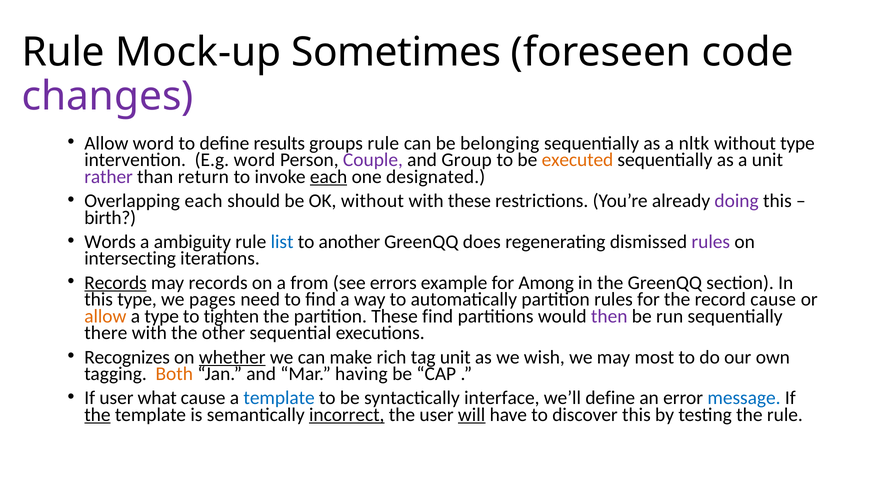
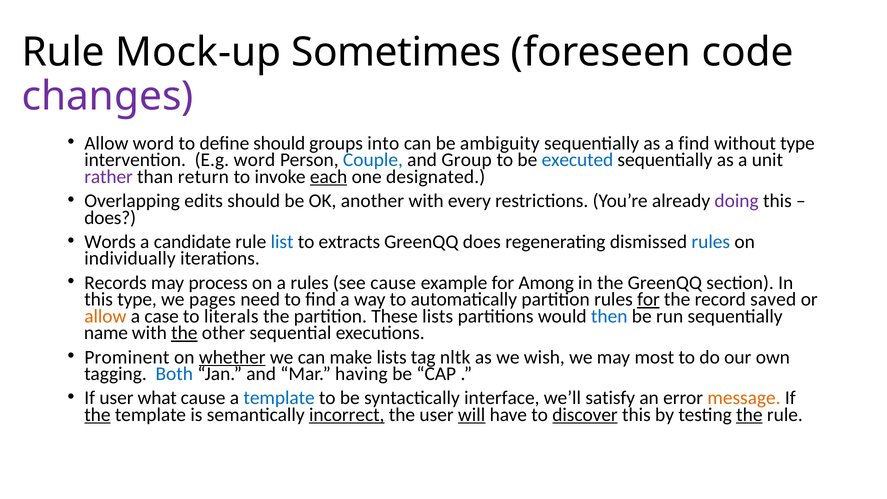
define results: results -> should (279, 143)
groups rule: rule -> into (383, 143)
belonging: belonging -> ambiguity (500, 143)
a nltk: nltk -> find (694, 143)
Couple colour: purple -> blue (373, 160)
executed colour: orange -> blue (577, 160)
Overlapping each: each -> edits (204, 201)
OK without: without -> another (372, 201)
with these: these -> every (469, 201)
birth: birth -> does (110, 218)
ambiguity: ambiguity -> candidate (192, 242)
another: another -> extracts (349, 242)
rules colour: purple -> blue (711, 242)
intersecting: intersecting -> individually (130, 258)
Records underline: present -> none (115, 283)
may records: records -> process (218, 283)
a from: from -> rules (310, 283)
see errors: errors -> cause (393, 283)
for underline: none -> present (648, 299)
record cause: cause -> saved (773, 299)
a type: type -> case (162, 316)
tighten: tighten -> literals (231, 316)
These find: find -> lists (438, 316)
then colour: purple -> blue (609, 316)
there: there -> name (106, 333)
the underline: none -> present (184, 333)
Recognizes: Recognizes -> Prominent (127, 357)
make rich: rich -> lists (392, 357)
tag unit: unit -> nltk (455, 357)
Both colour: orange -> blue (174, 374)
we’ll define: define -> satisfy (610, 398)
message colour: blue -> orange (744, 398)
discover underline: none -> present (585, 415)
the underline: none -> present (749, 415)
